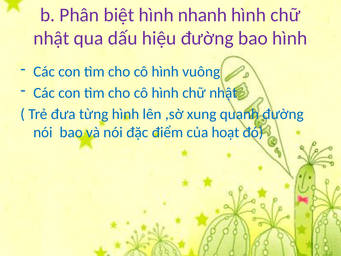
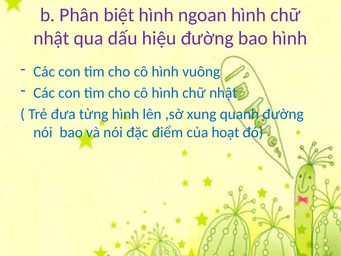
nhanh: nhanh -> ngoan (202, 15)
